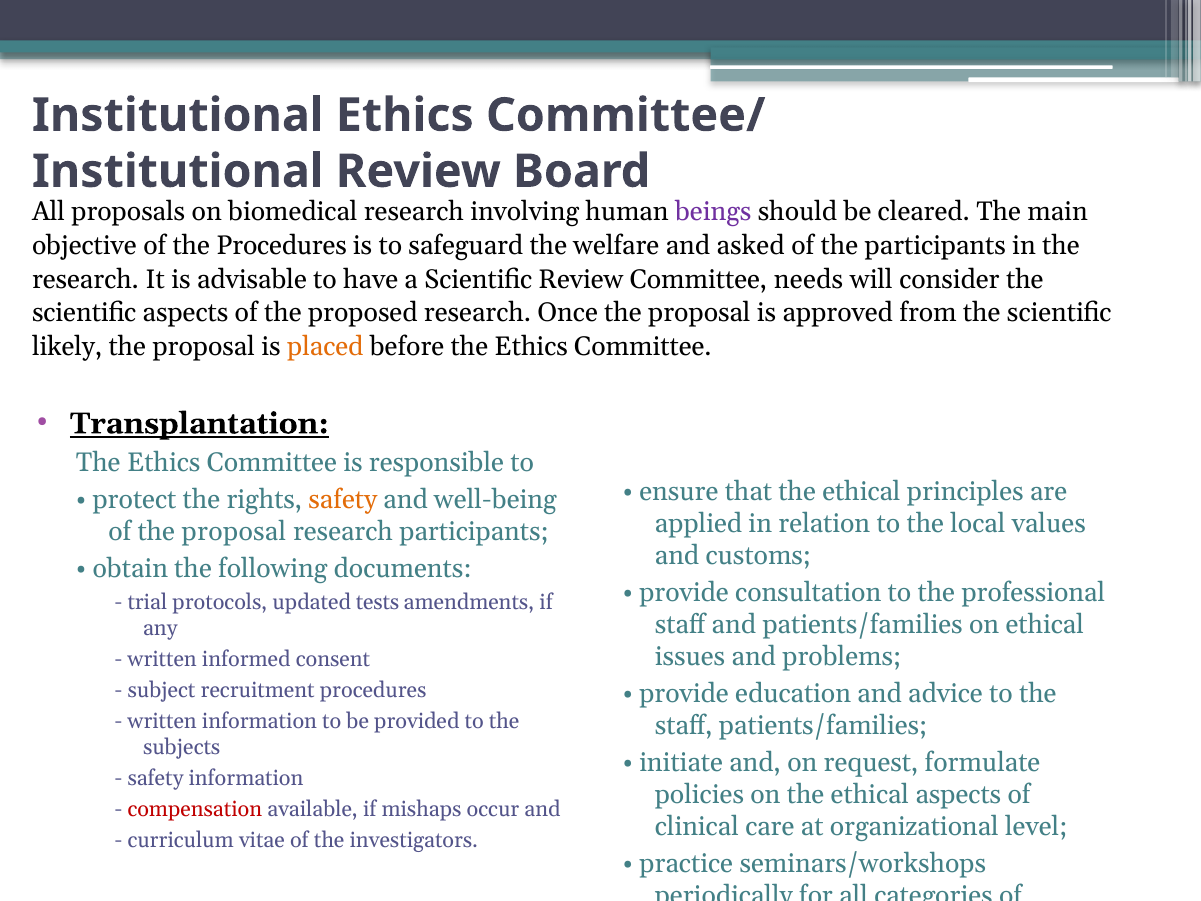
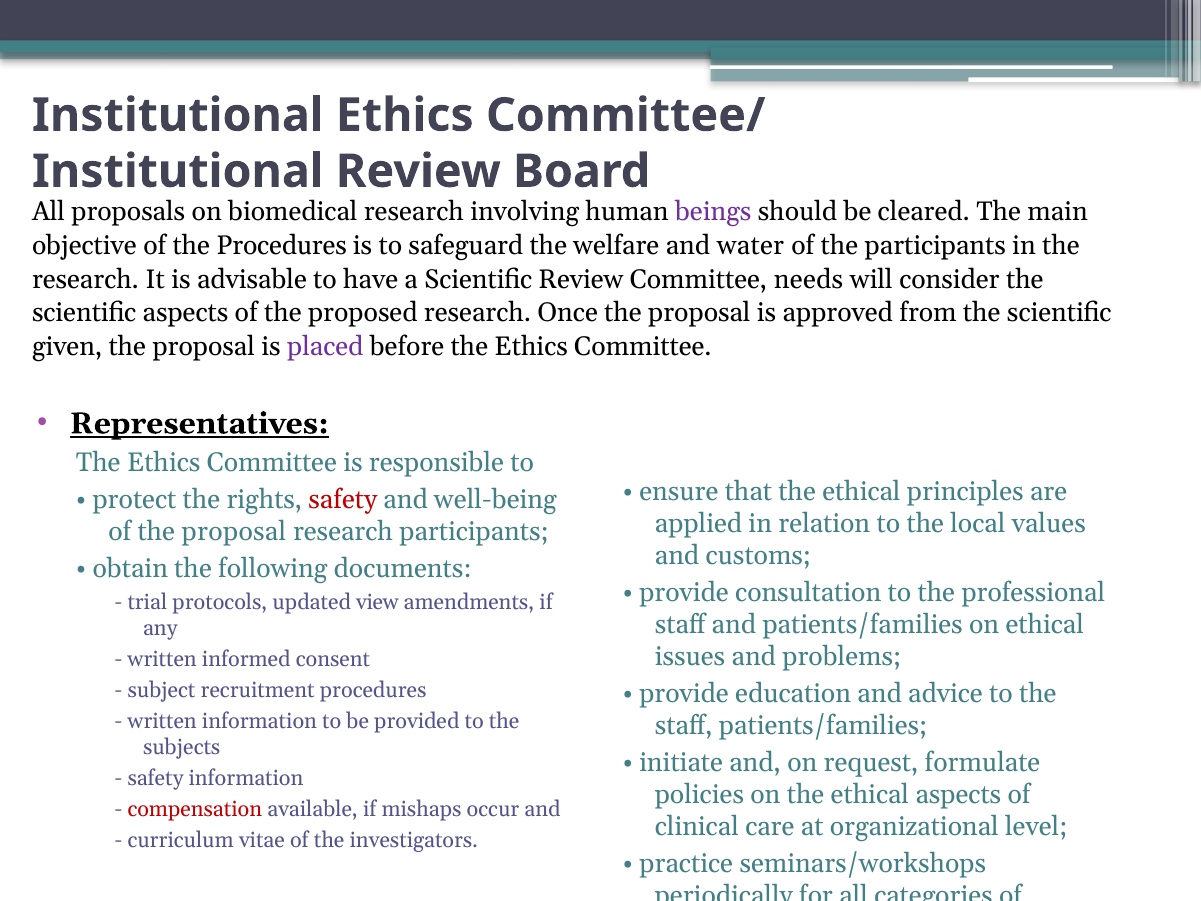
asked: asked -> water (751, 246)
likely: likely -> given (67, 347)
placed colour: orange -> purple (325, 347)
Transplantation: Transplantation -> Representatives (199, 423)
safety colour: orange -> red (343, 499)
tests: tests -> view (377, 602)
